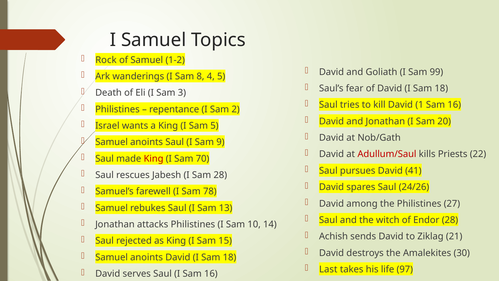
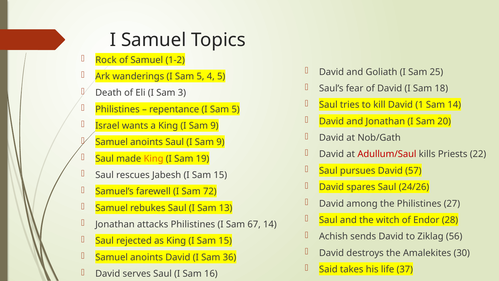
99: 99 -> 25 (436, 72)
wanderings I Sam 8: 8 -> 5 (200, 76)
1 Sam 16: 16 -> 14 (454, 105)
repentance I Sam 2: 2 -> 5 (236, 109)
King I Sam 5: 5 -> 9 (214, 126)
King colour: red -> orange (154, 158)
70: 70 -> 19 (203, 158)
41: 41 -> 57 (413, 170)
Jabesh I Sam 28: 28 -> 15 (220, 175)
78: 78 -> 72 (210, 191)
10: 10 -> 67 (254, 224)
21: 21 -> 56 (454, 236)
18: 18 -> 36 (230, 257)
Last: Last -> Said (328, 269)
97: 97 -> 37 (405, 269)
